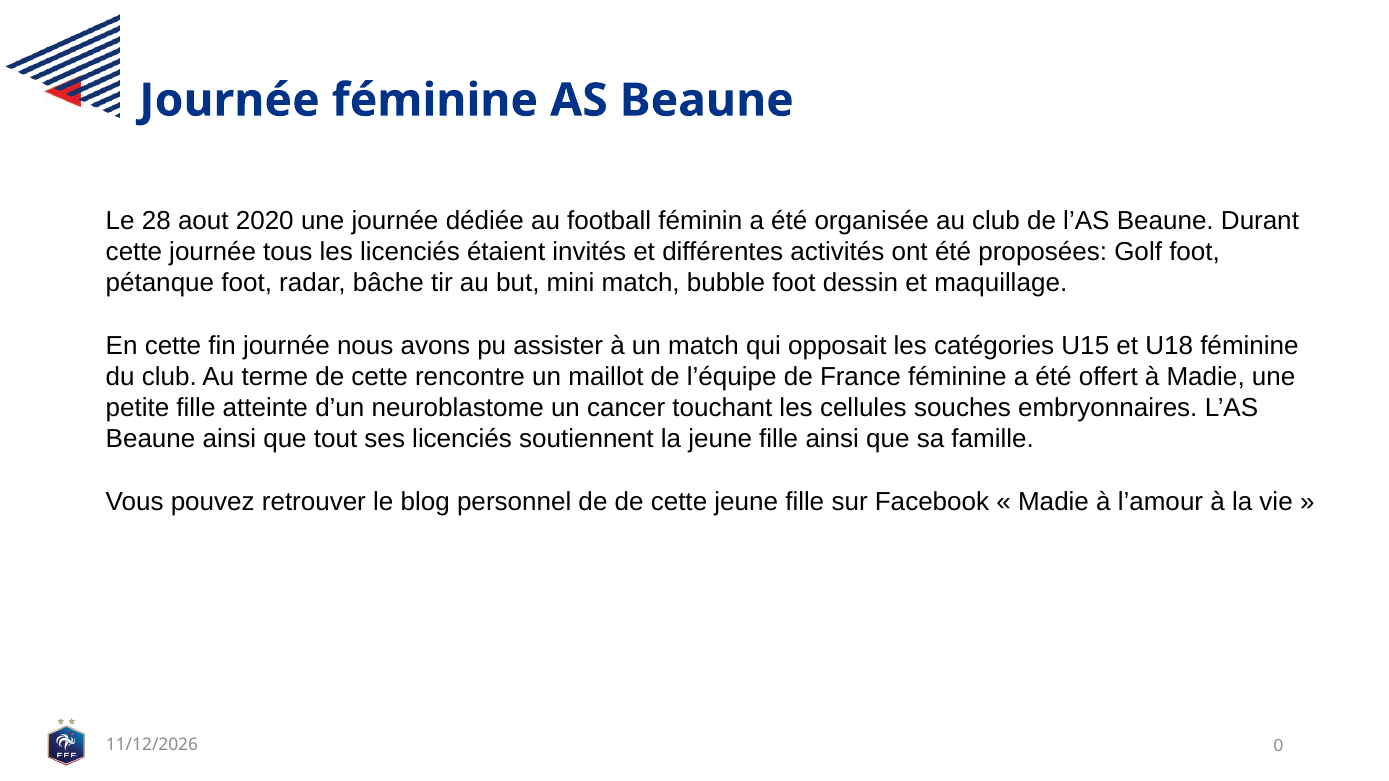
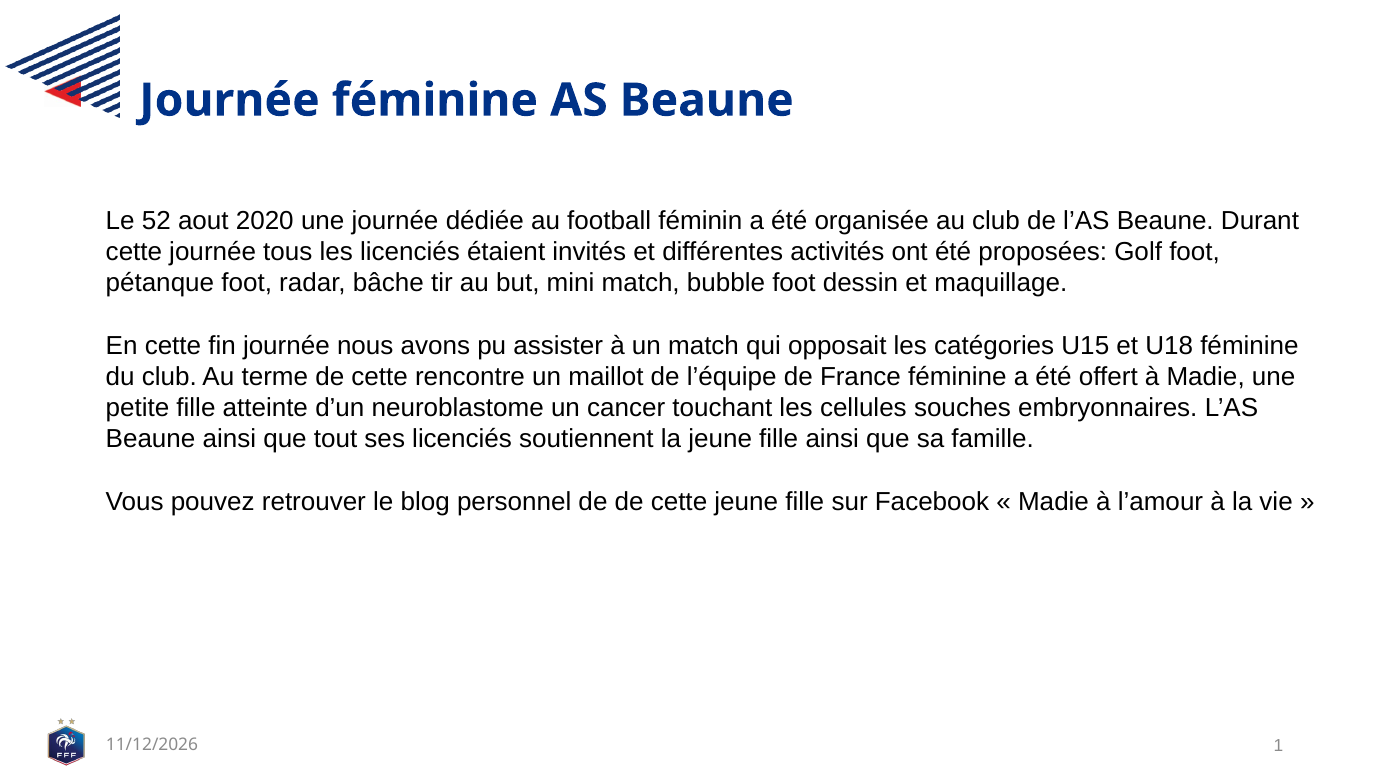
28: 28 -> 52 (156, 221)
0: 0 -> 1 (1278, 746)
